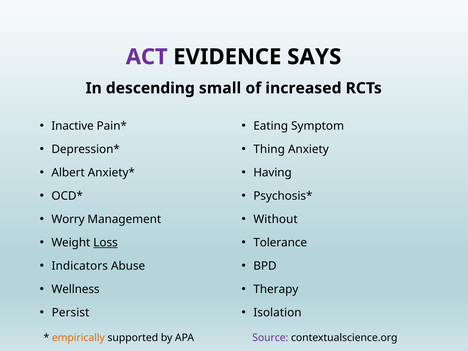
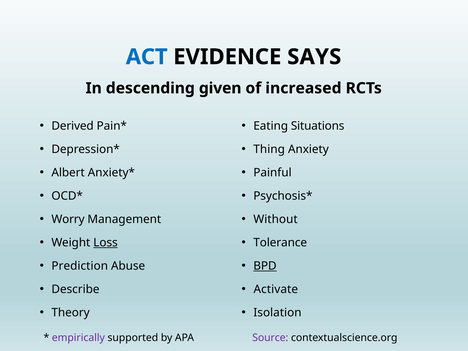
ACT colour: purple -> blue (147, 57)
small: small -> given (220, 88)
Inactive: Inactive -> Derived (73, 126)
Symptom: Symptom -> Situations (318, 126)
Having: Having -> Painful (272, 173)
Indicators: Indicators -> Prediction (80, 266)
BPD underline: none -> present (265, 266)
Wellness: Wellness -> Describe (75, 289)
Therapy: Therapy -> Activate (276, 289)
Persist: Persist -> Theory (71, 313)
empirically colour: orange -> purple (78, 338)
